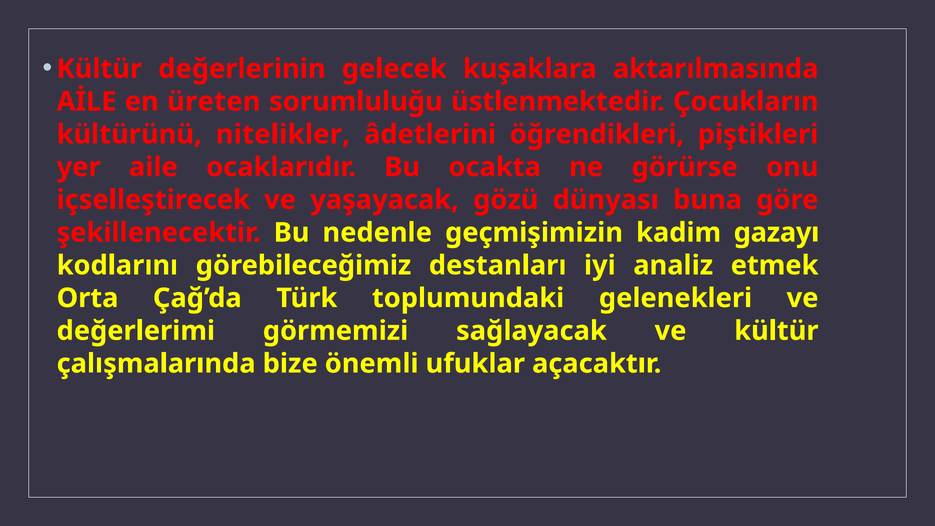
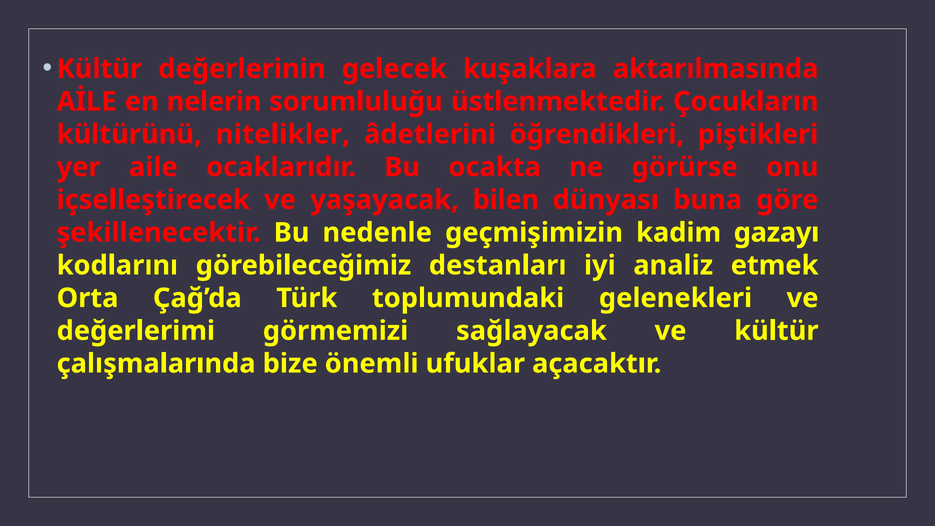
üreten: üreten -> nelerin (214, 102)
gözü: gözü -> bilen (506, 200)
